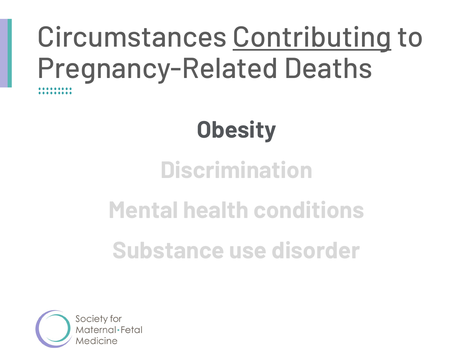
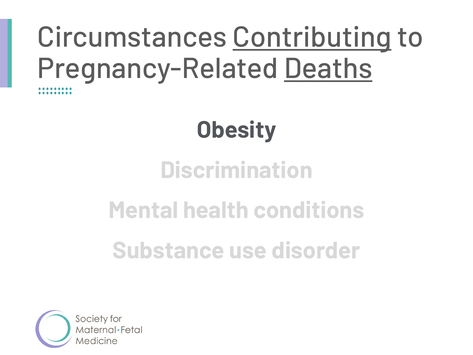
Deaths underline: none -> present (328, 69)
